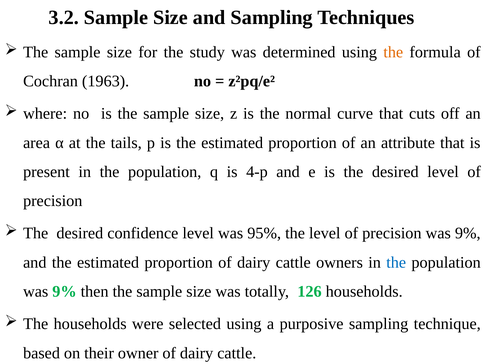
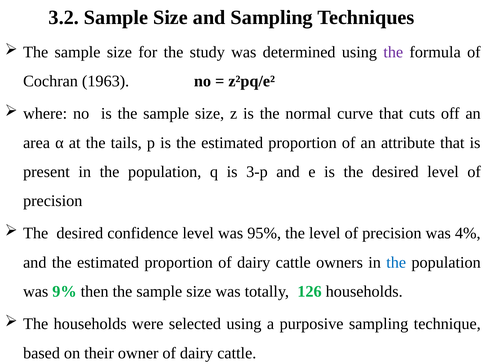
the colour: orange -> purple (393, 52)
4-p: 4-p -> 3-p (257, 172)
precision was 9%: 9% -> 4% (468, 234)
